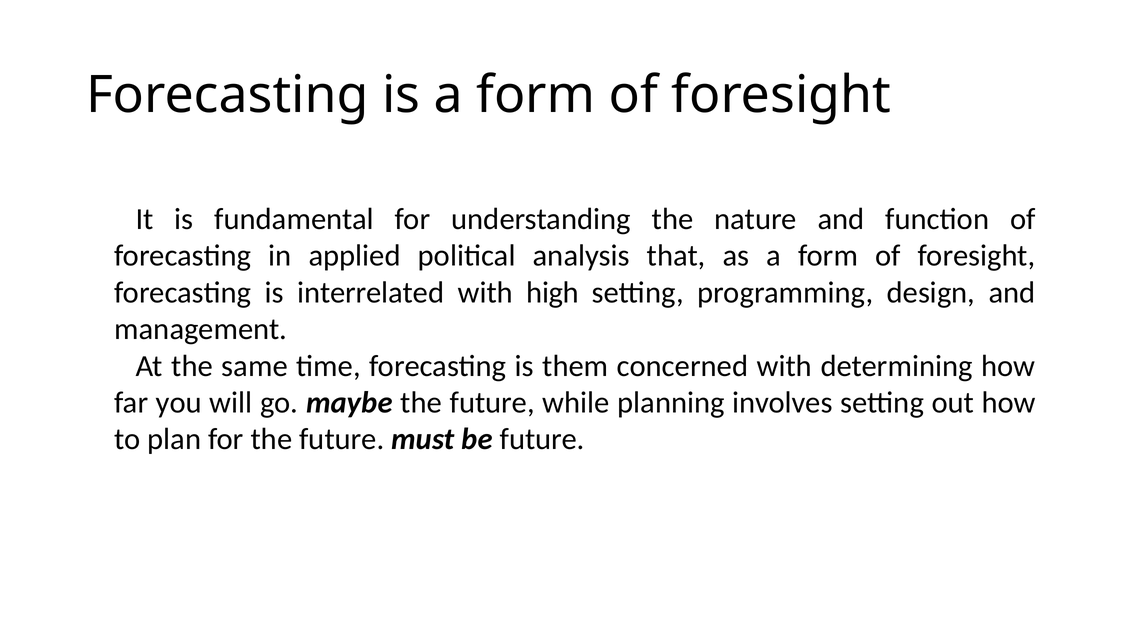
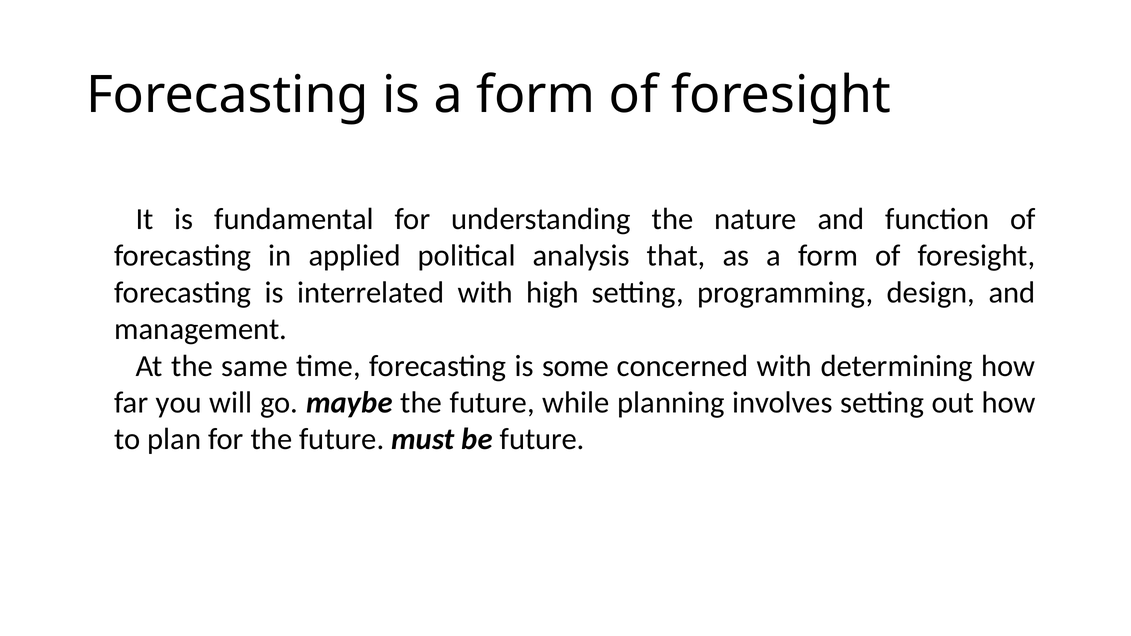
them: them -> some (576, 366)
